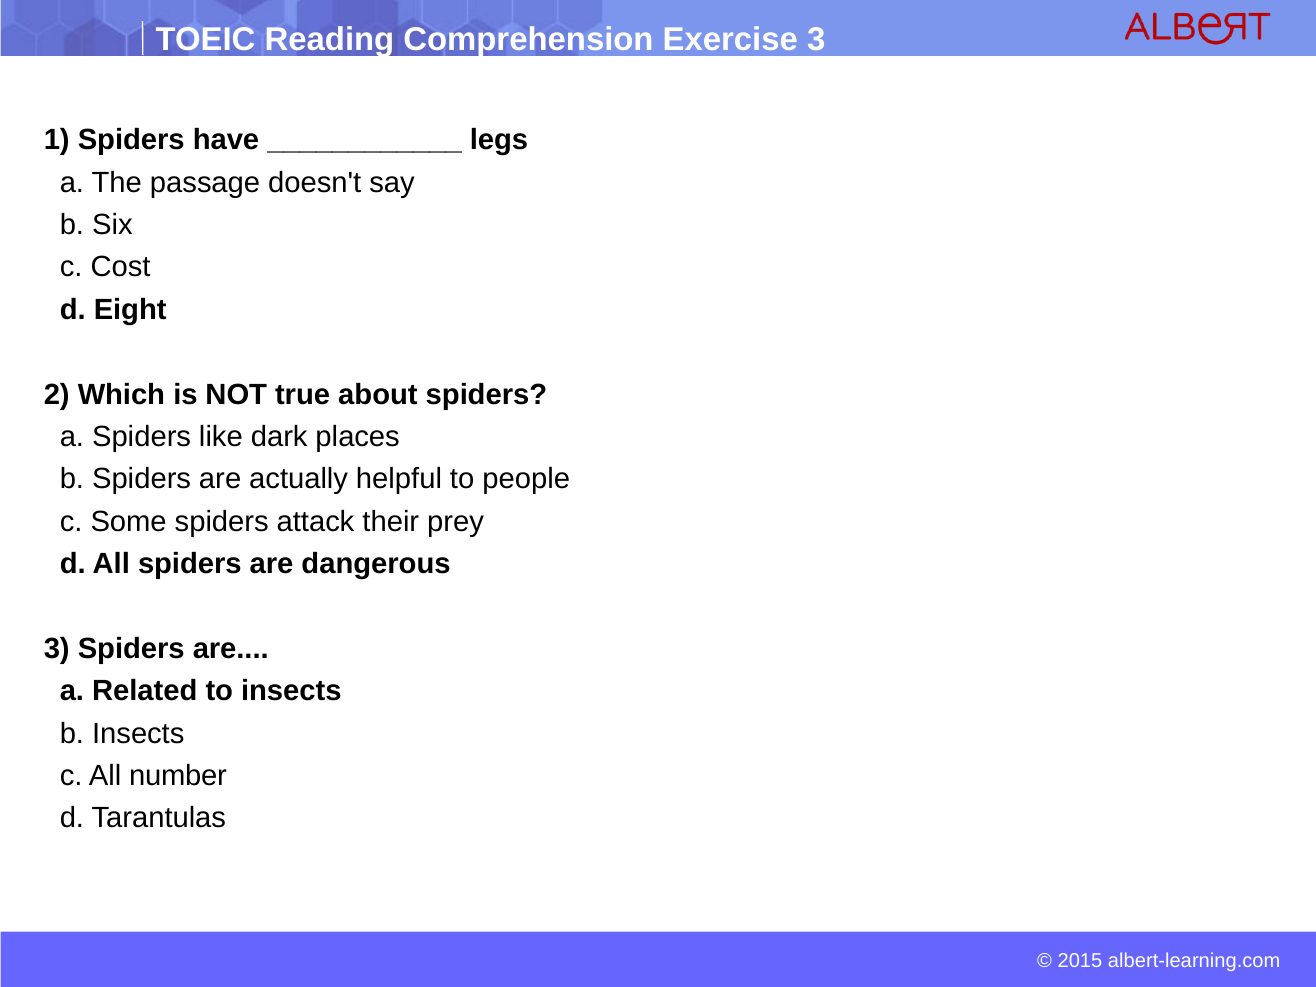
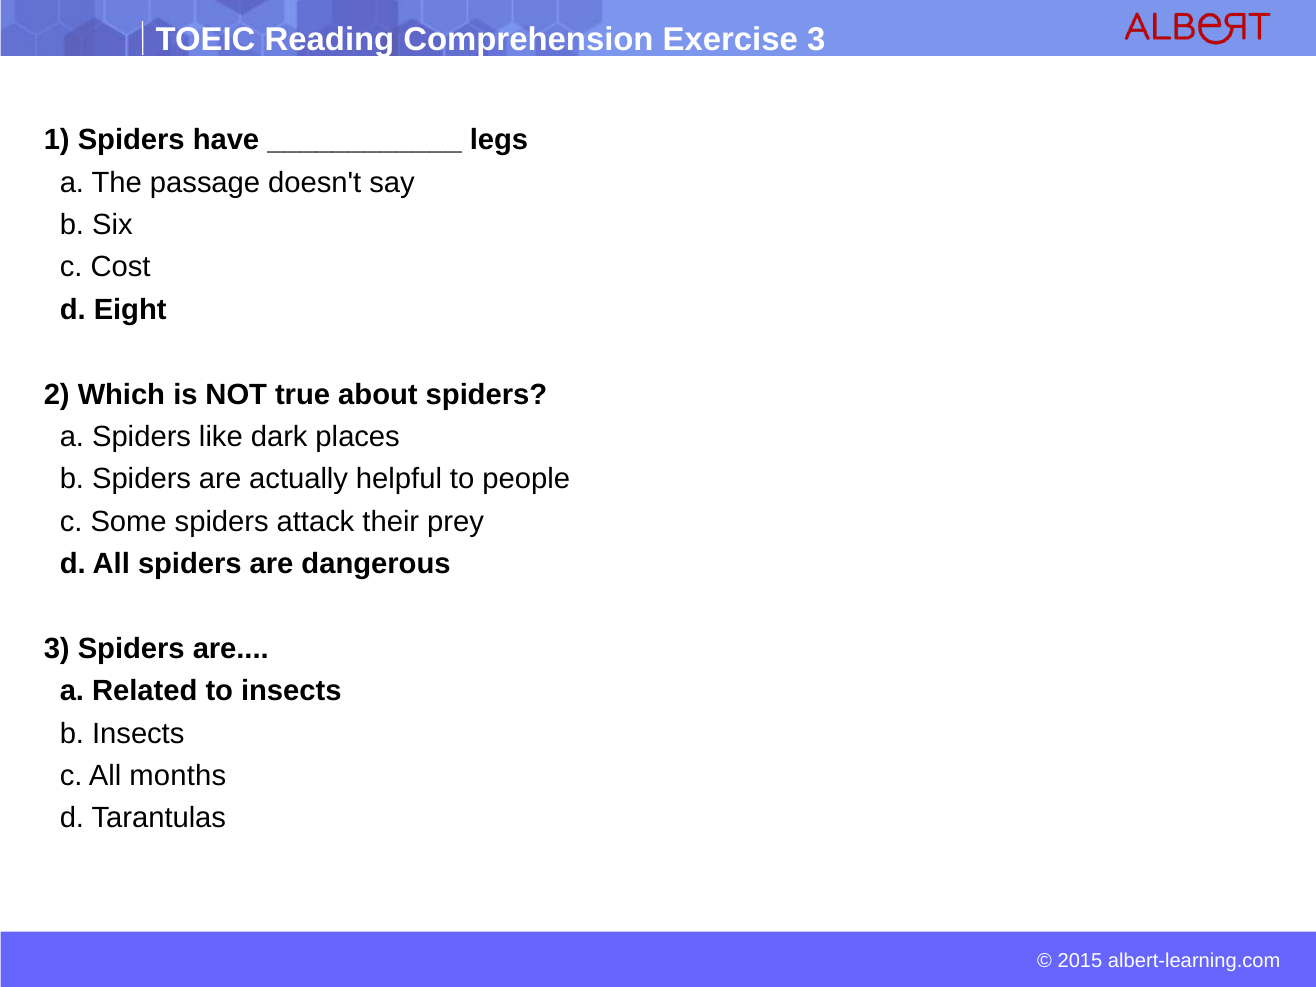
number: number -> months (178, 776)
